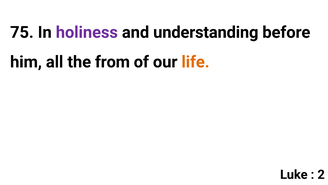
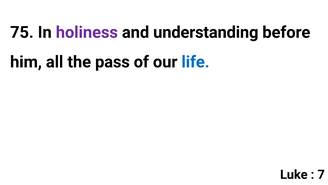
from: from -> pass (112, 62)
life colour: orange -> blue (195, 62)
2: 2 -> 7 (321, 174)
